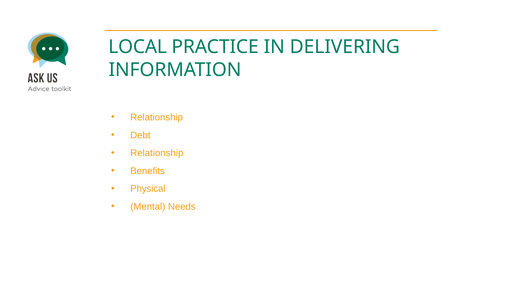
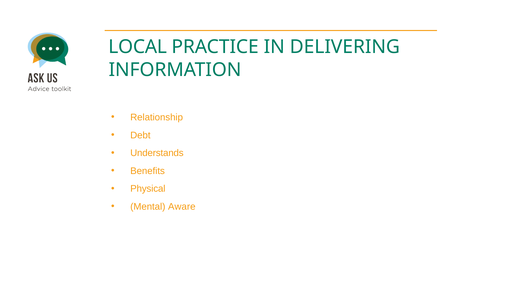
Relationship: Relationship -> Understands (157, 153)
Needs: Needs -> Aware (182, 207)
